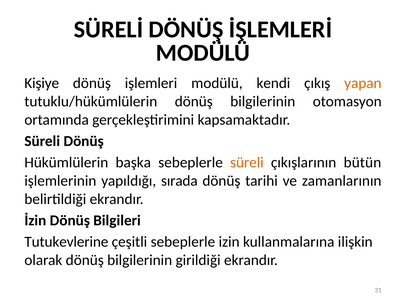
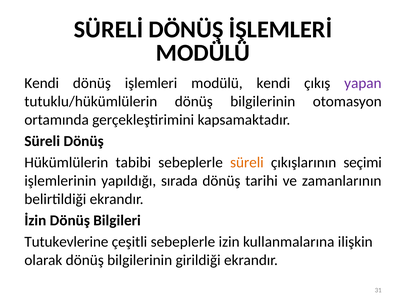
Kişiye: Kişiye -> Kendi (42, 83)
yapan colour: orange -> purple (363, 83)
başka: başka -> tabibi (133, 163)
bütün: bütün -> seçimi (363, 163)
